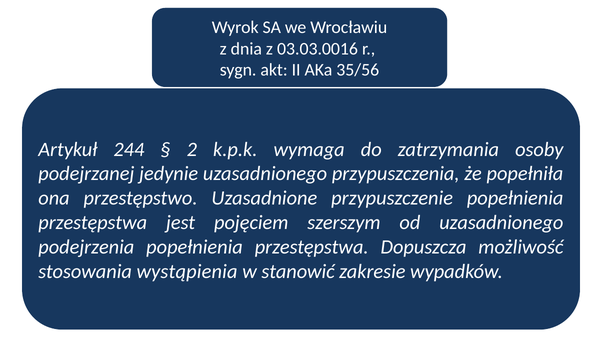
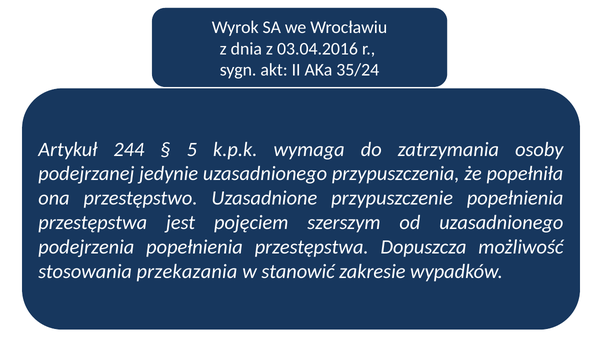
03.03.0016: 03.03.0016 -> 03.04.2016 (318, 49)
35/56: 35/56 -> 35/24 (358, 70)
2: 2 -> 5 (192, 149)
wystąpienia: wystąpienia -> przekazania (187, 271)
